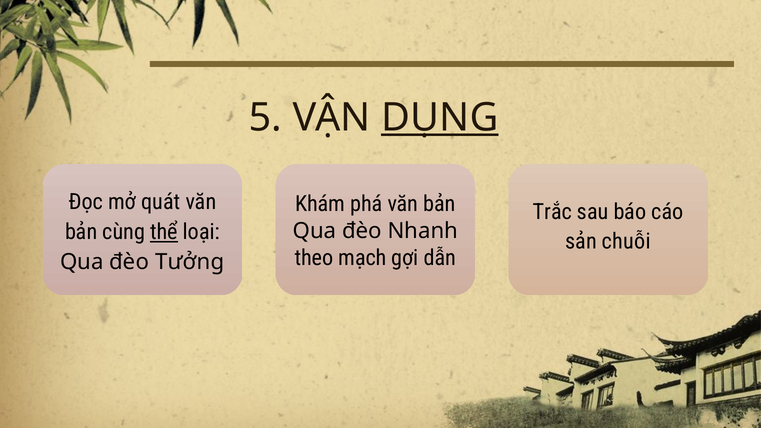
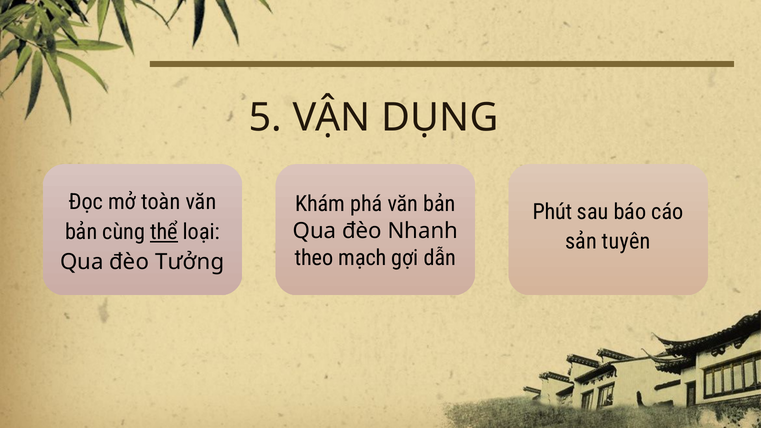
DỤNG underline: present -> none (440, 118)
quát: quát -> toàn (161, 202)
Trắc: Trắc -> Phút (552, 212)
chuỗi: chuỗi -> tuyên (626, 241)
